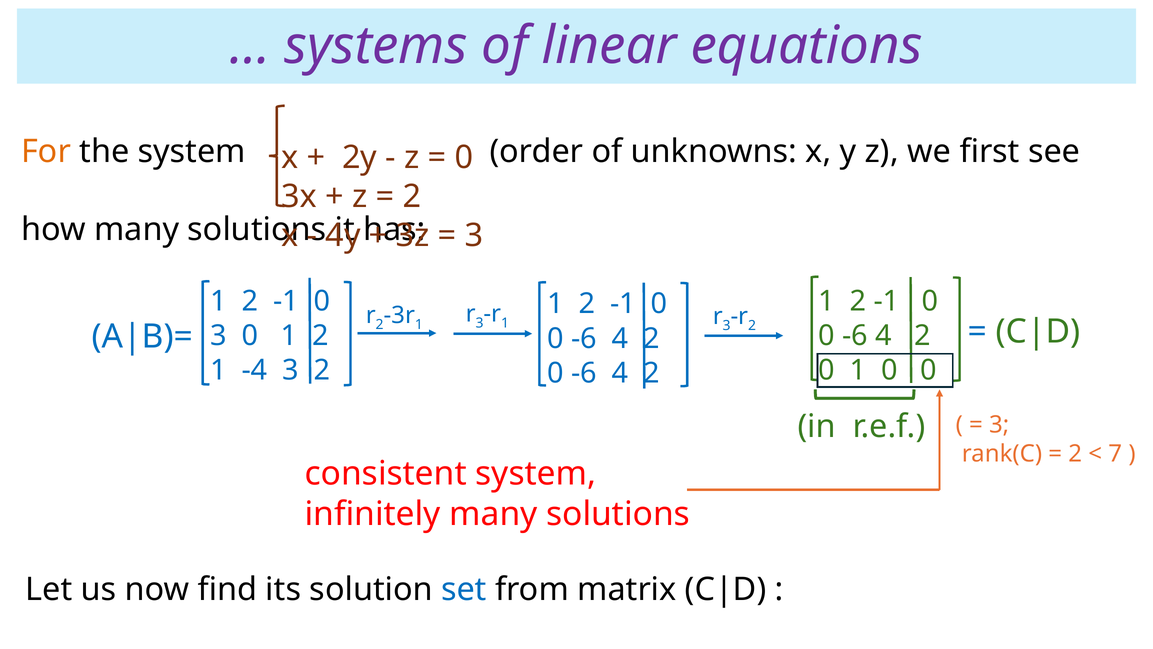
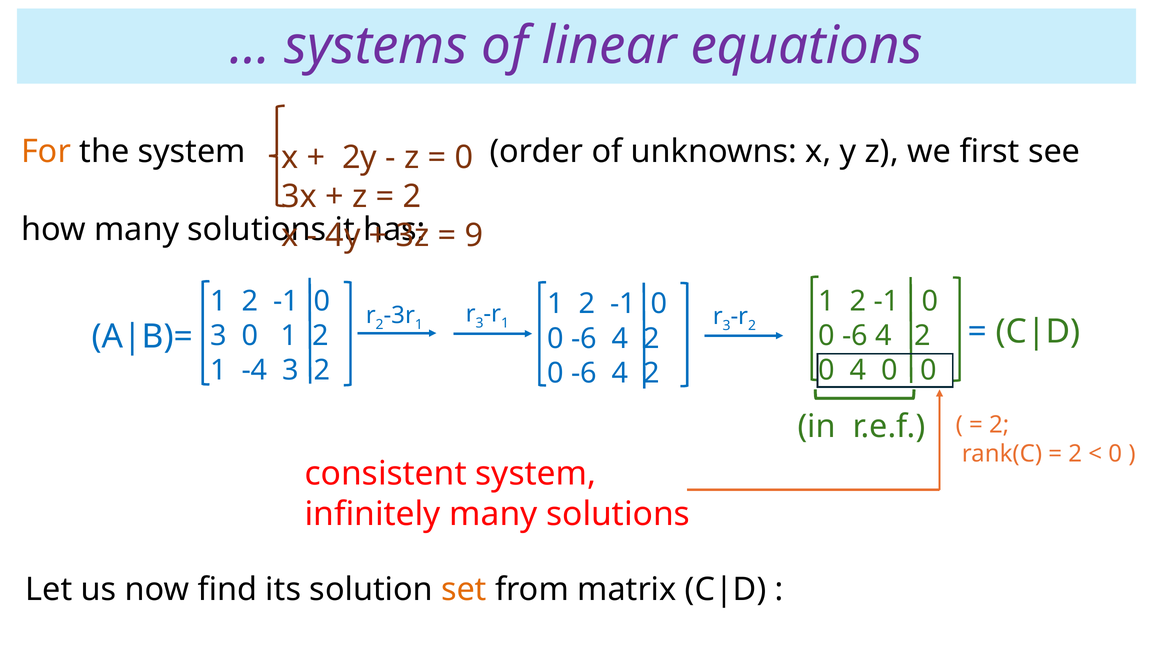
3: 3 -> 9 (474, 236)
1: 1 -> 4 (858, 370)
3: 3 -> 2 (999, 425)
7: 7 -> 0 (1115, 454)
set colour: blue -> orange (464, 589)
